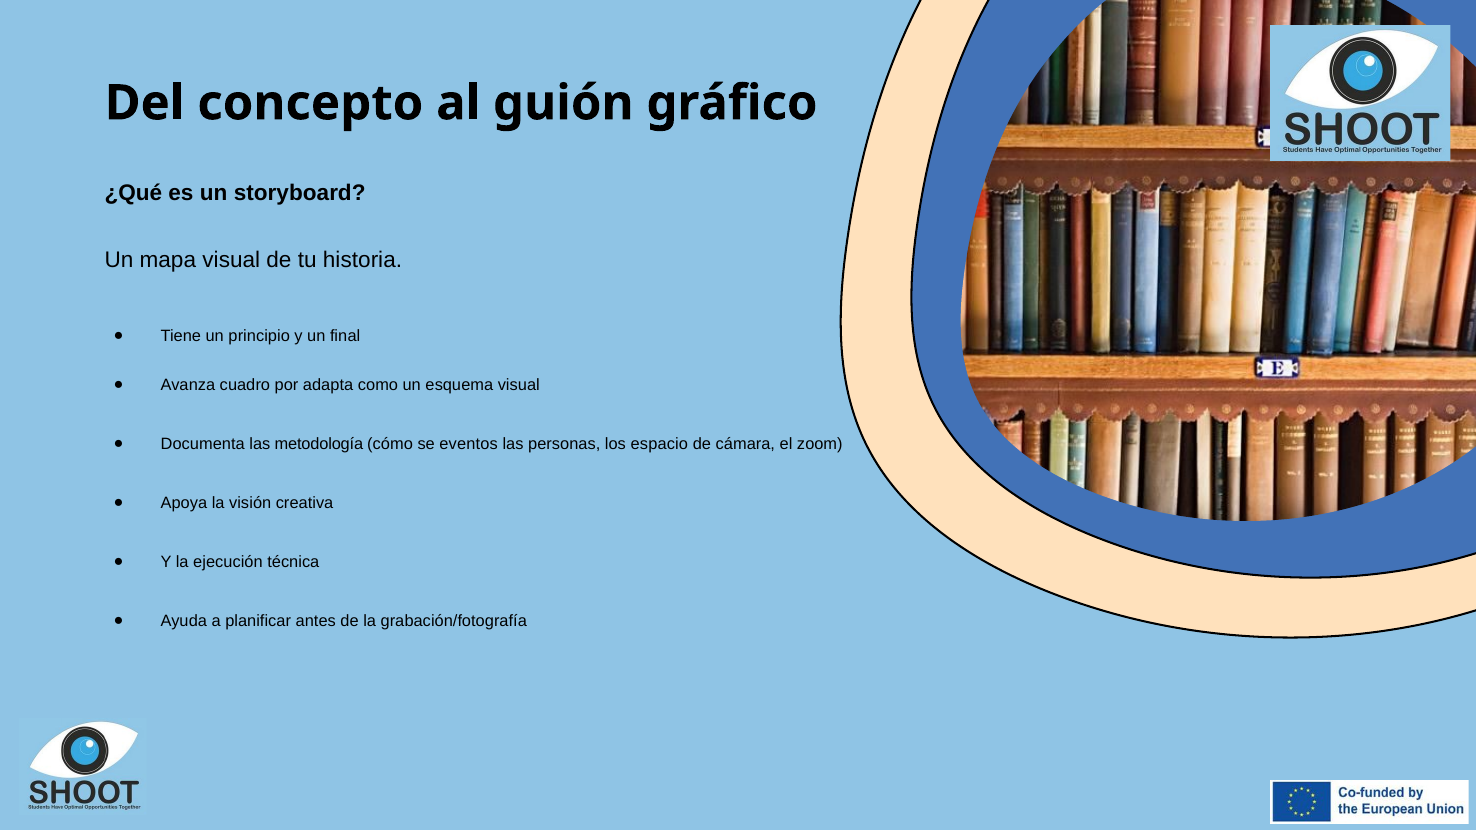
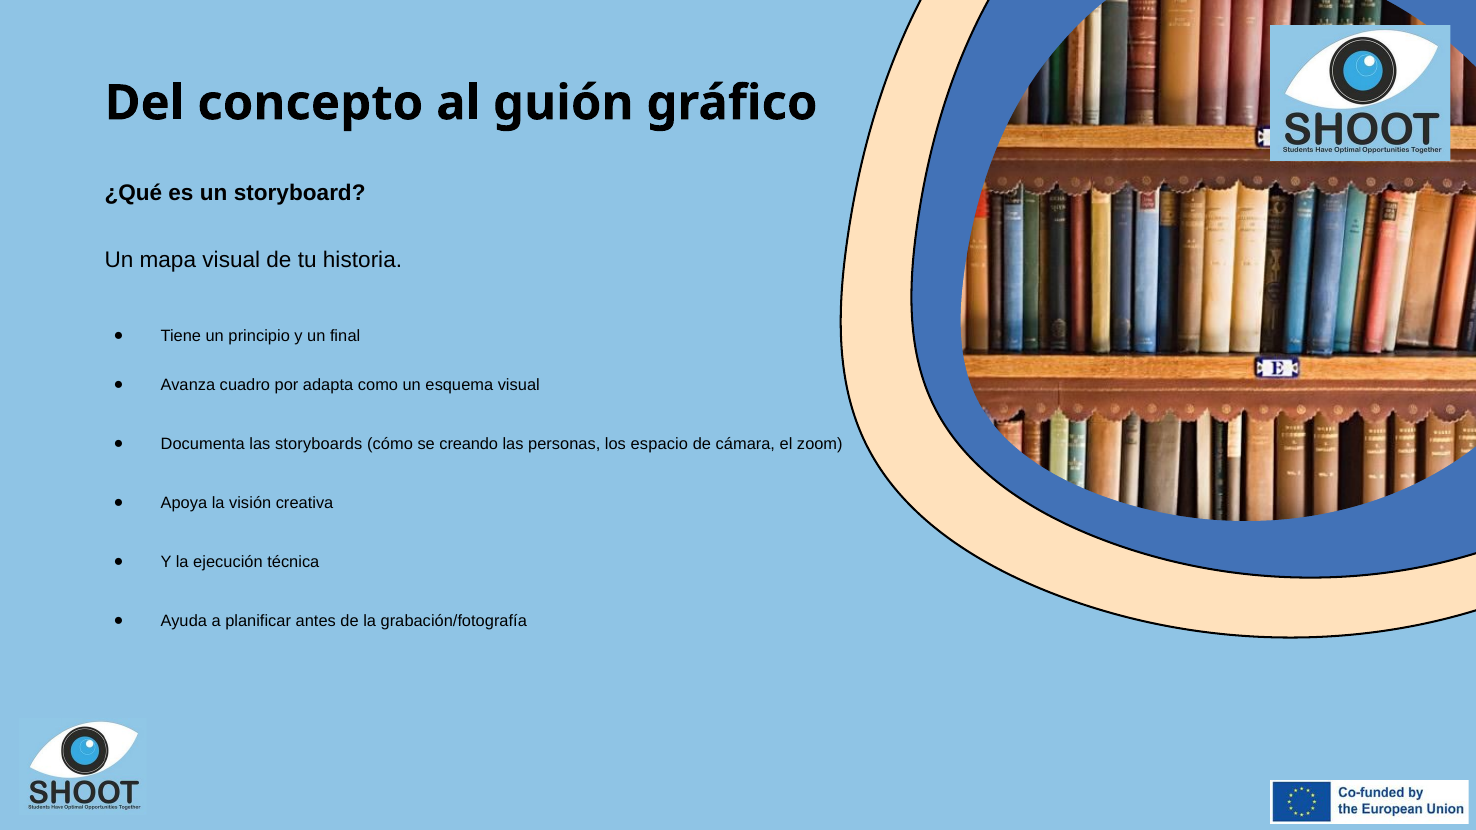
metodología: metodología -> storyboards (319, 444)
eventos: eventos -> creando (469, 444)
